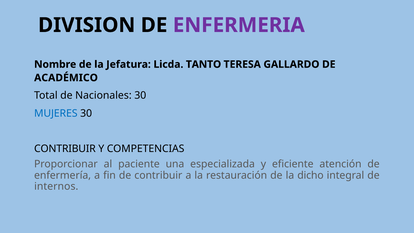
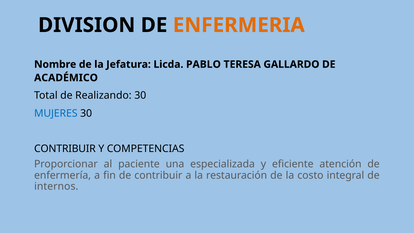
ENFERMERIA colour: purple -> orange (239, 25)
TANTO: TANTO -> PABLO (203, 64)
Nacionales: Nacionales -> Realizando (103, 95)
dicho: dicho -> costo (310, 175)
